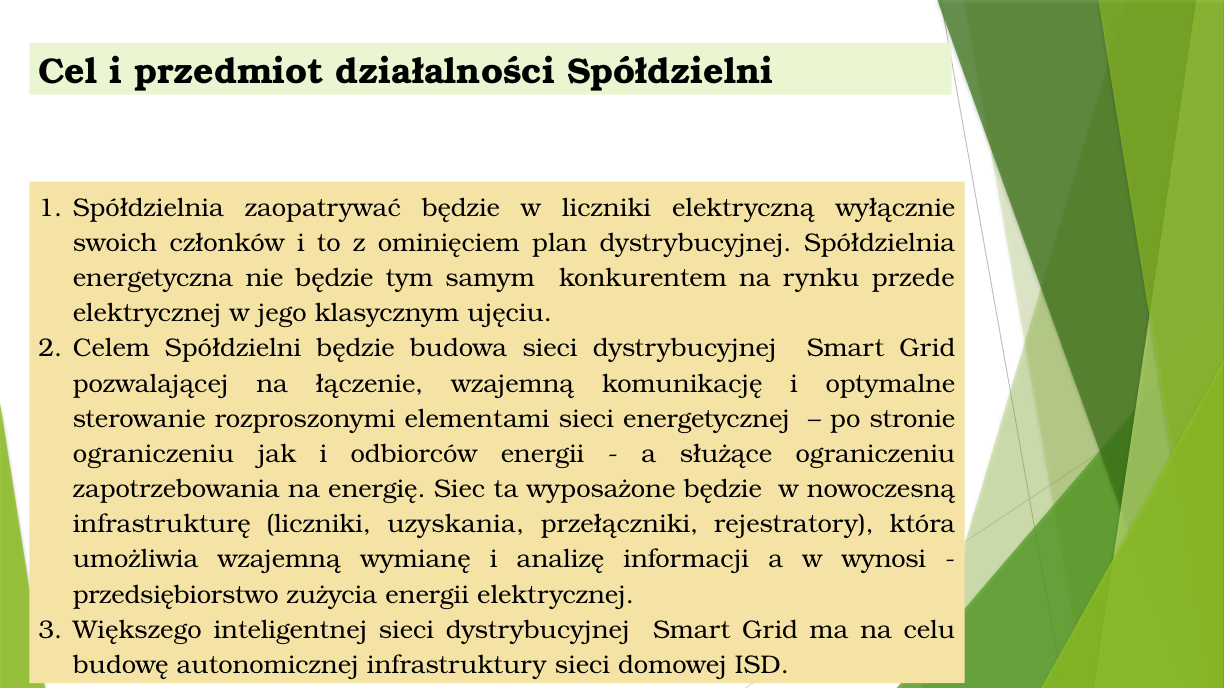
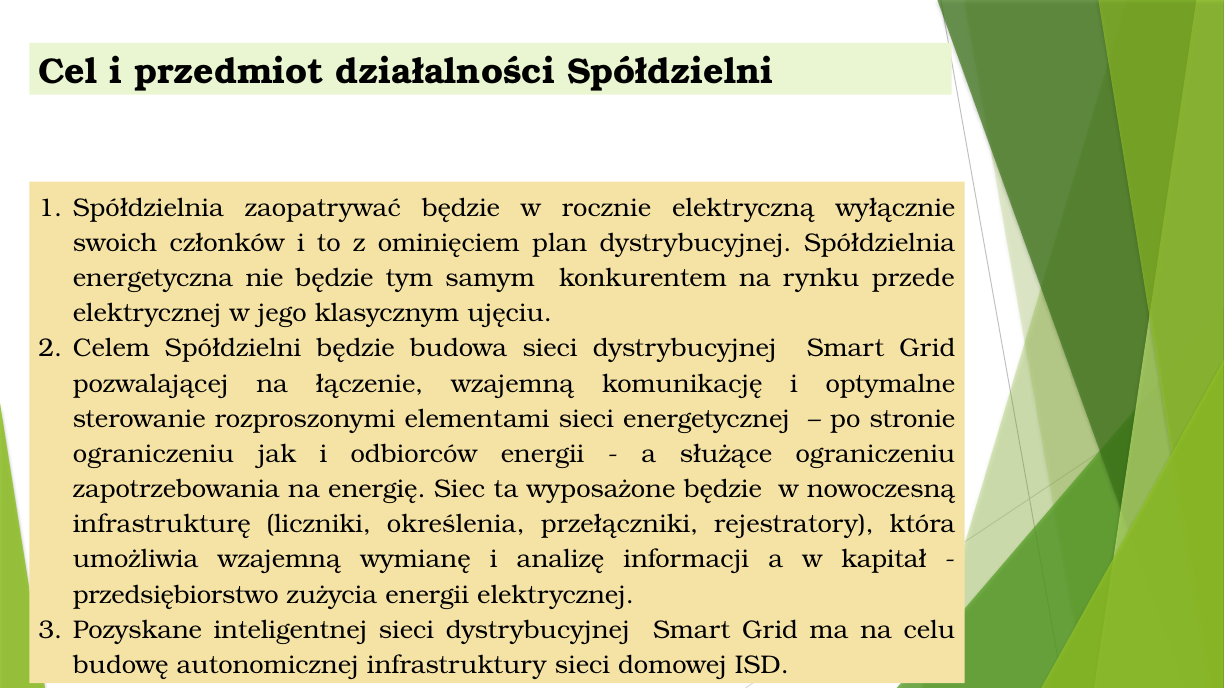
w liczniki: liczniki -> rocznie (606, 208)
uzyskania: uzyskania -> określenia (456, 525)
wynosi: wynosi -> kapitał (884, 560)
Większego: Większego -> Pozyskane (137, 630)
